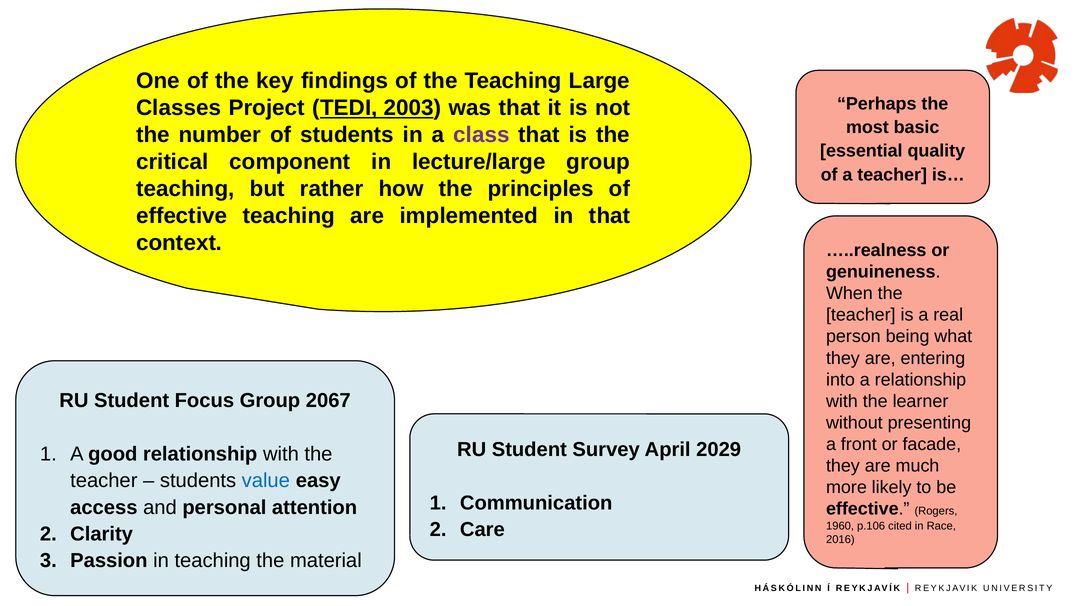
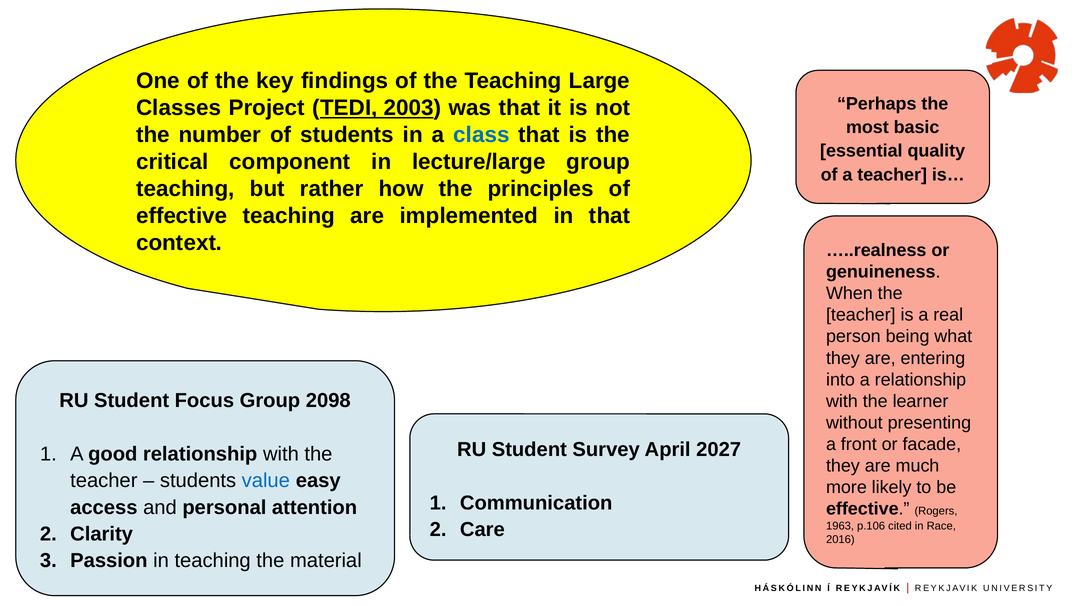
class colour: purple -> blue (481, 135)
2067: 2067 -> 2098 (328, 401)
2029: 2029 -> 2027 (719, 449)
1960: 1960 -> 1963 (840, 526)
